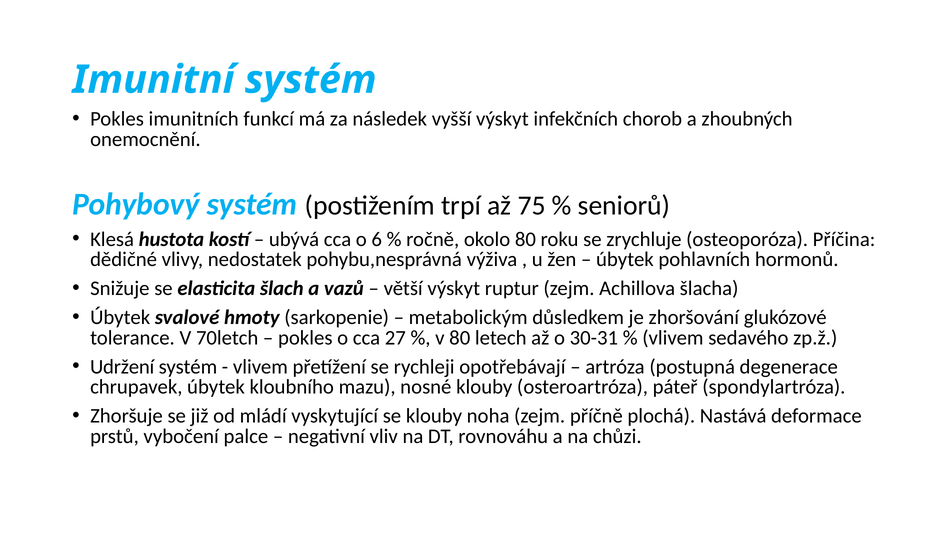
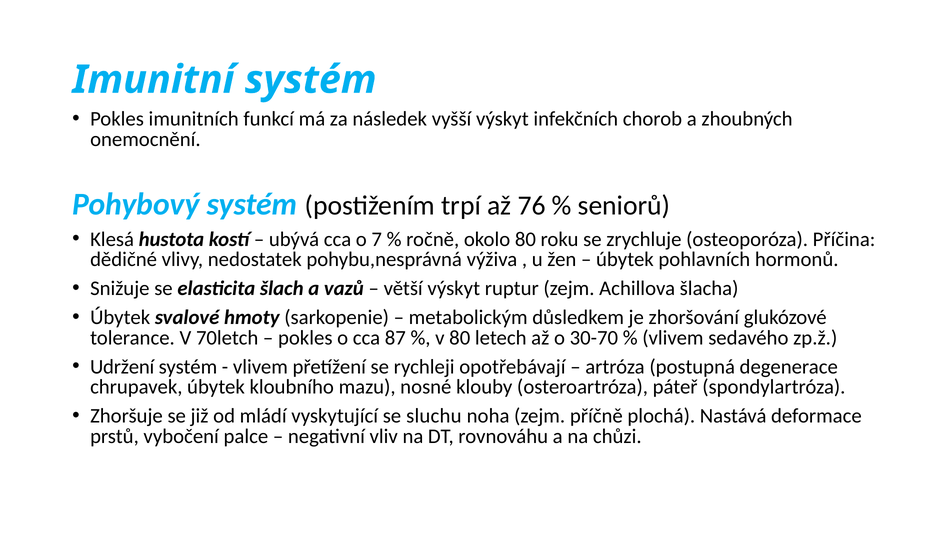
75: 75 -> 76 (532, 206)
6: 6 -> 7 (377, 239)
27: 27 -> 87 (395, 338)
30-31: 30-31 -> 30-70 (594, 338)
se klouby: klouby -> sluchu (434, 416)
